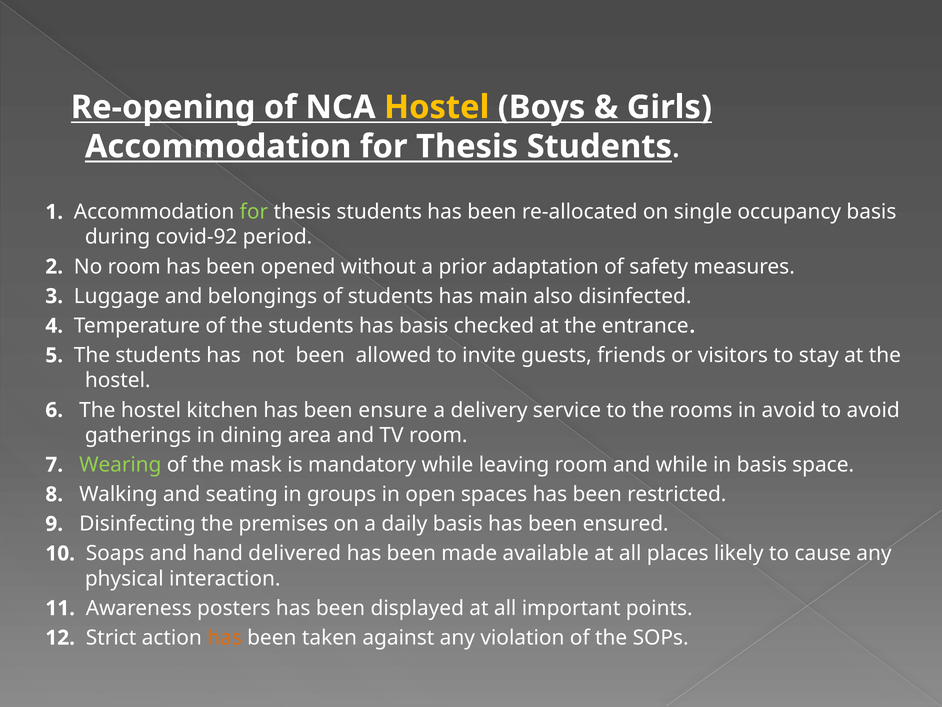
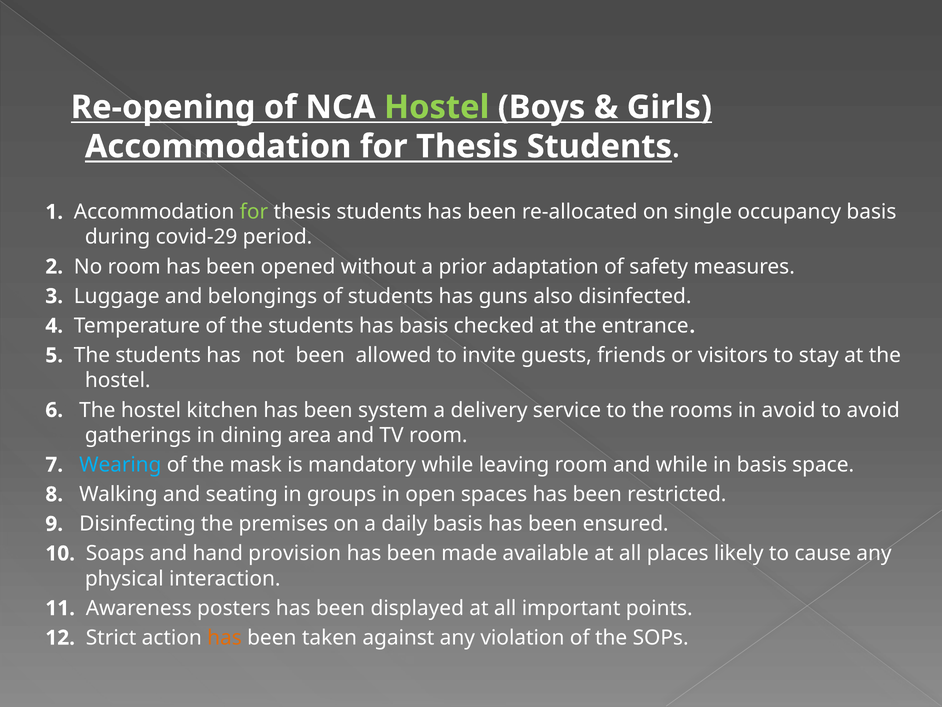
Hostel colour: yellow -> light green (437, 107)
covid-92: covid-92 -> covid-29 (197, 237)
main: main -> guns (503, 296)
ensure: ensure -> system (393, 410)
Wearing colour: light green -> light blue (120, 464)
delivered: delivered -> provision (295, 553)
